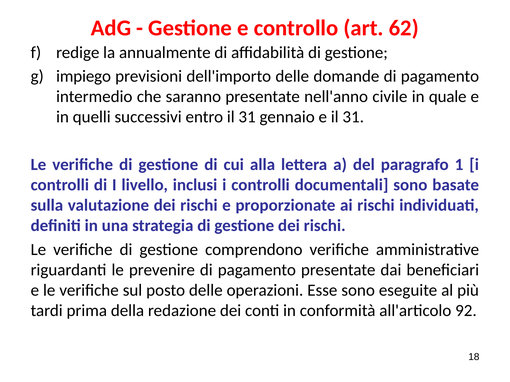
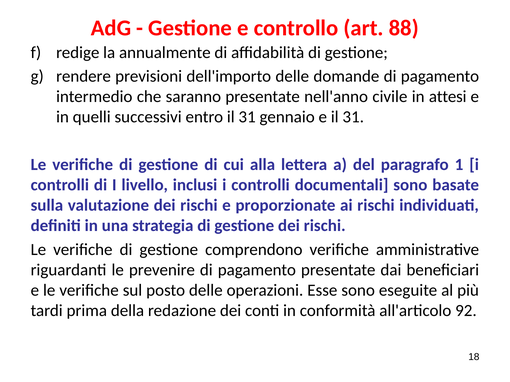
62: 62 -> 88 (404, 28)
impiego: impiego -> rendere (83, 76)
quale: quale -> attesi (448, 97)
